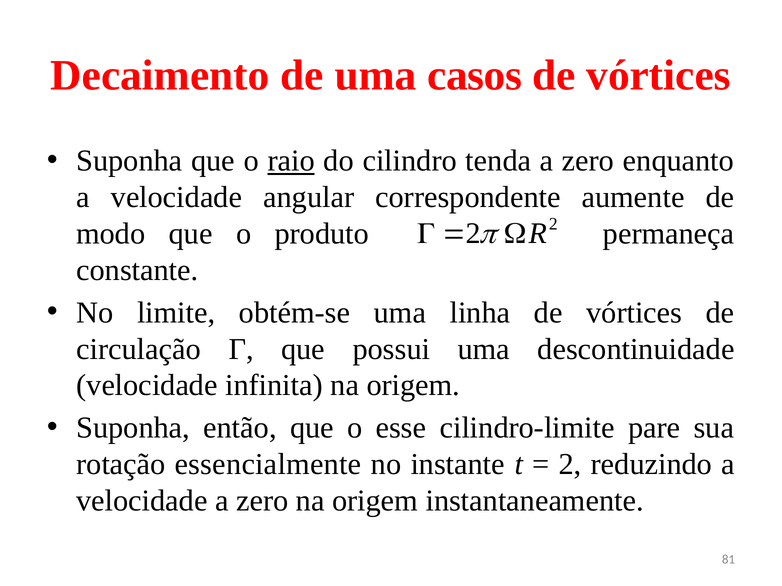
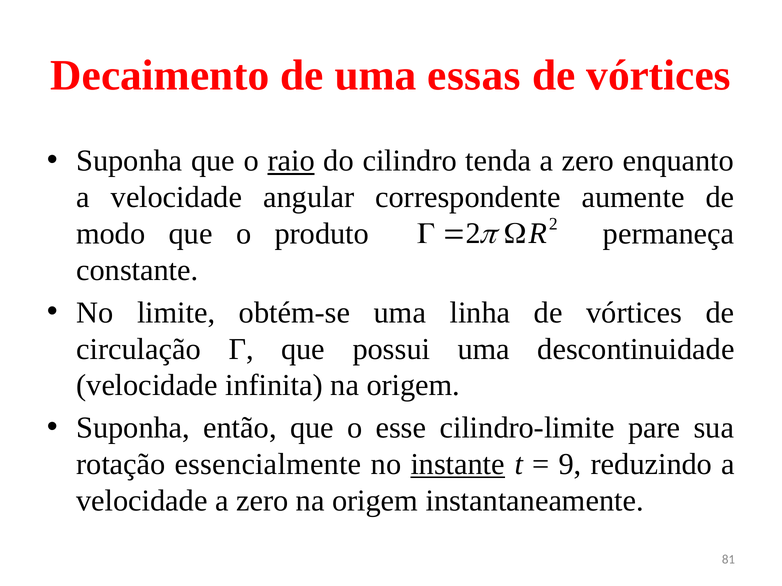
casos: casos -> essas (474, 75)
instante underline: none -> present (458, 465)
2: 2 -> 9 (570, 465)
